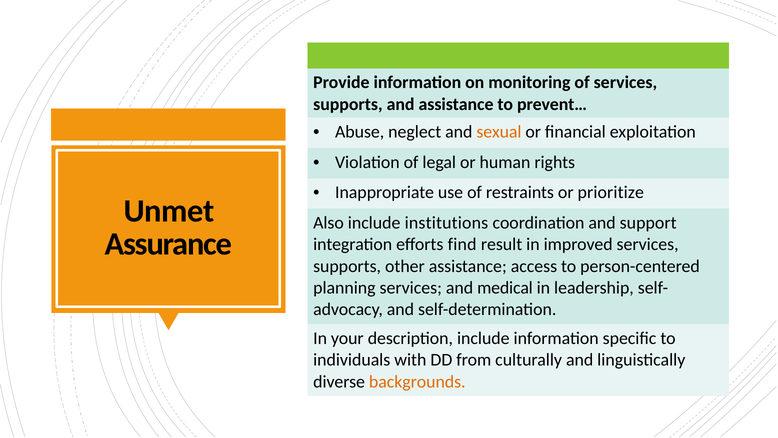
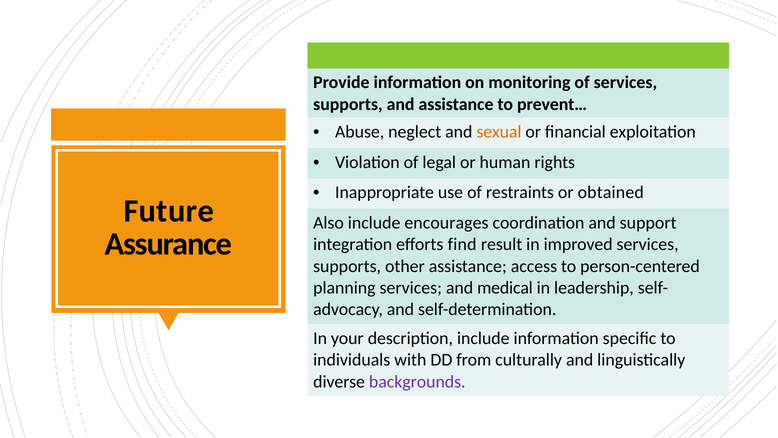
prioritize: prioritize -> obtained (611, 192)
Unmet: Unmet -> Future (169, 211)
institutions: institutions -> encourages (446, 223)
backgrounds colour: orange -> purple (417, 381)
